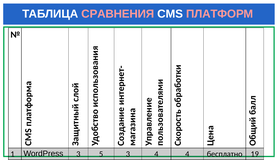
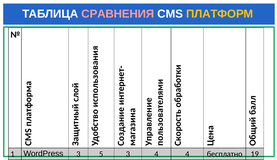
ПЛАТФОРМ colour: pink -> yellow (220, 14)
